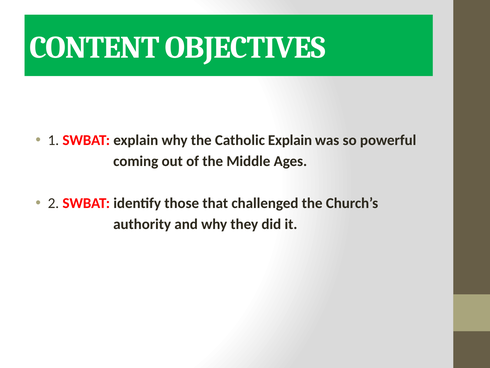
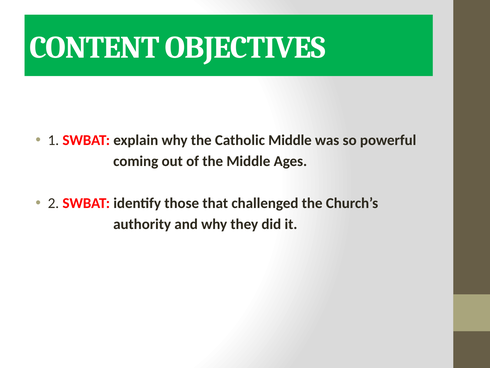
Catholic Explain: Explain -> Middle (290, 140)
